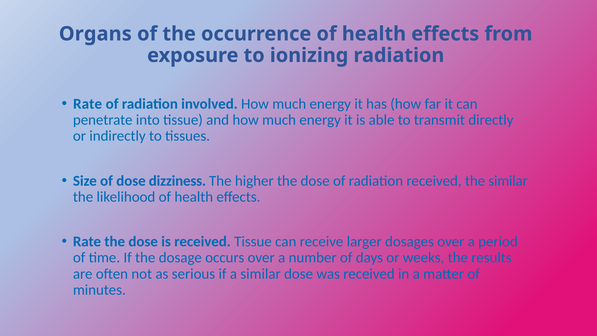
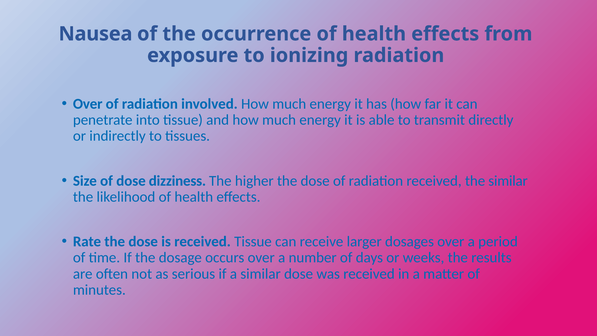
Organs: Organs -> Nausea (95, 34)
Rate: Rate -> Over (88, 104)
